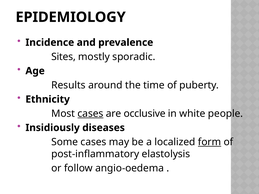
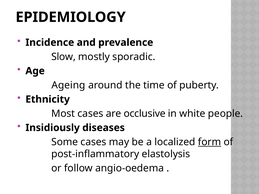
Sites: Sites -> Slow (63, 57)
Results: Results -> Ageing (68, 85)
cases underline: present -> none (90, 114)
